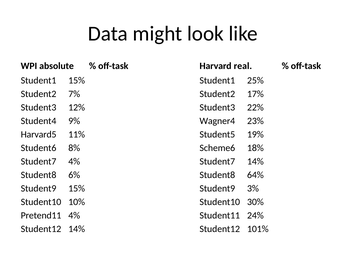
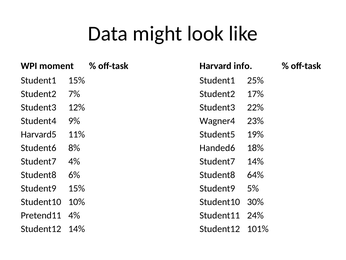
absolute: absolute -> moment (57, 66)
real: real -> info (243, 66)
Scheme6: Scheme6 -> Handed6 (217, 148)
3%: 3% -> 5% (253, 188)
